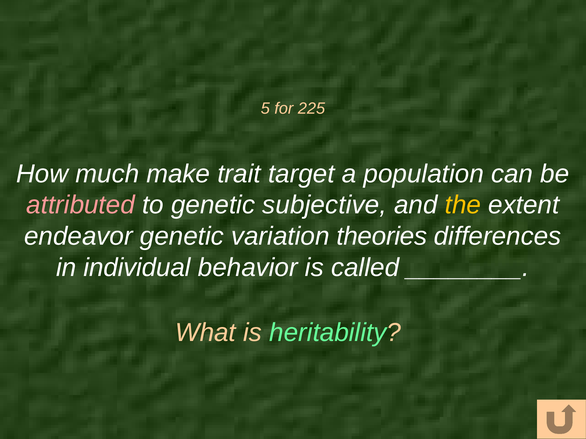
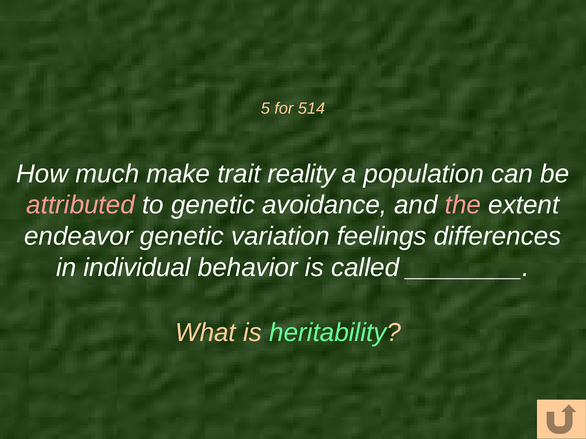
225: 225 -> 514 (311, 109)
target: target -> reality (301, 174)
subjective: subjective -> avoidance (325, 205)
the colour: yellow -> pink (463, 205)
theories: theories -> feelings (382, 237)
